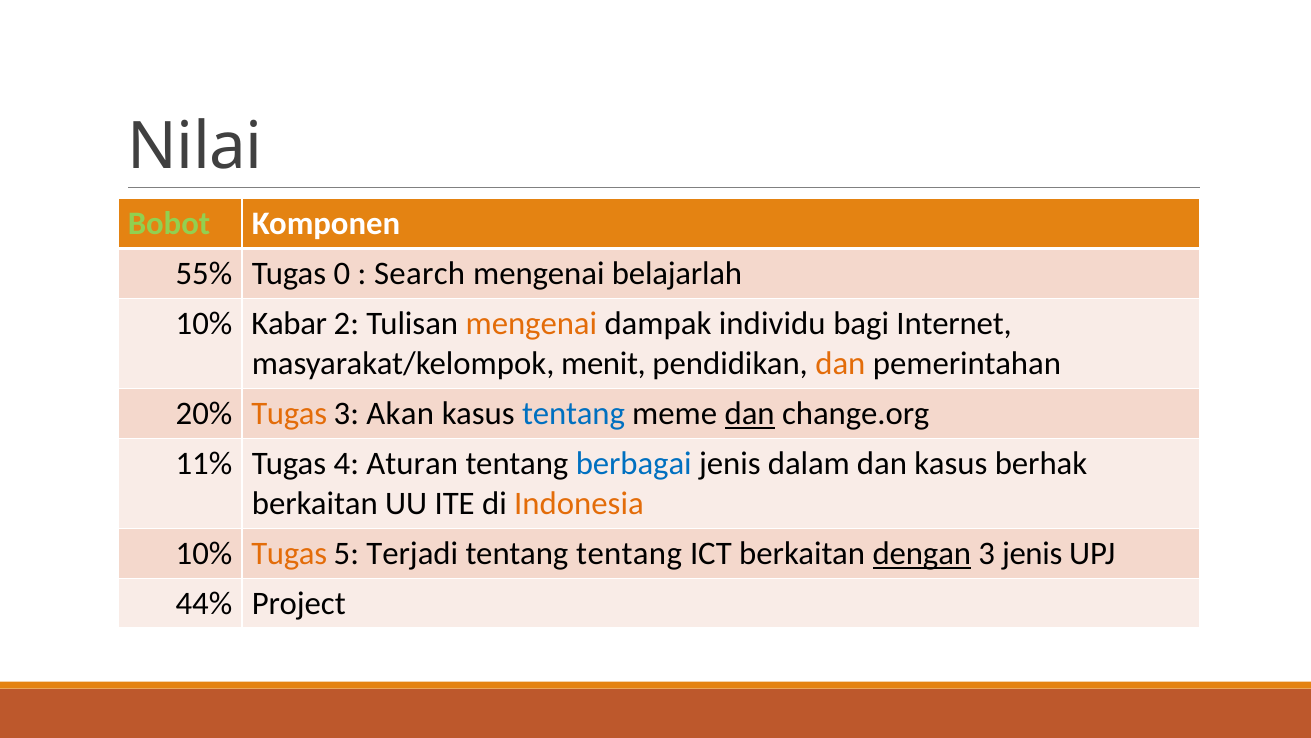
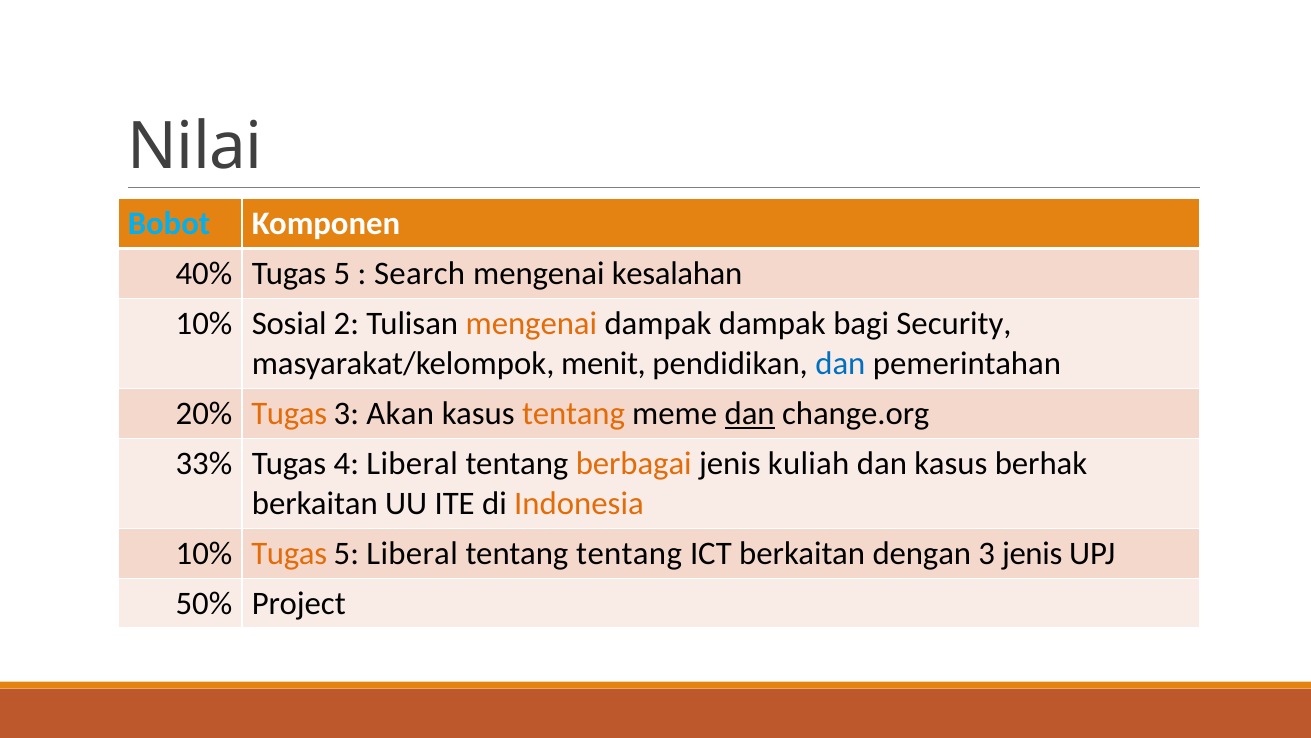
Bobot colour: light green -> light blue (169, 224)
55%: 55% -> 40% (204, 274)
0: 0 -> 5 (342, 274)
belajarlah: belajarlah -> kesalahan (677, 274)
Kabar: Kabar -> Sosial (289, 323)
dampak individu: individu -> dampak (772, 323)
Internet: Internet -> Security (954, 323)
dan colour: orange -> blue (840, 363)
tentang colour: blue -> orange (573, 413)
11%: 11% -> 33% (204, 463)
4 Aturan: Aturan -> Liberal (412, 463)
berbagai colour: blue -> orange (634, 463)
dalam: dalam -> kuliah (809, 463)
5 Terjadi: Terjadi -> Liberal (412, 553)
dengan underline: present -> none (922, 553)
44%: 44% -> 50% (204, 603)
